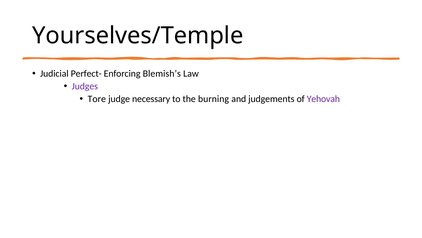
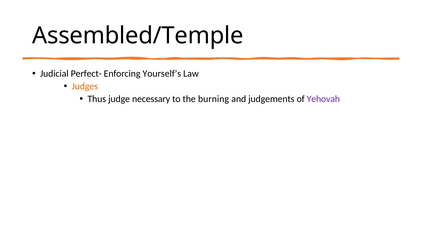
Yourselves/Temple: Yourselves/Temple -> Assembled/Temple (138, 35)
Blemish’s: Blemish’s -> Yourself’s (162, 74)
Judges colour: purple -> orange (85, 86)
Tore: Tore -> Thus (97, 99)
